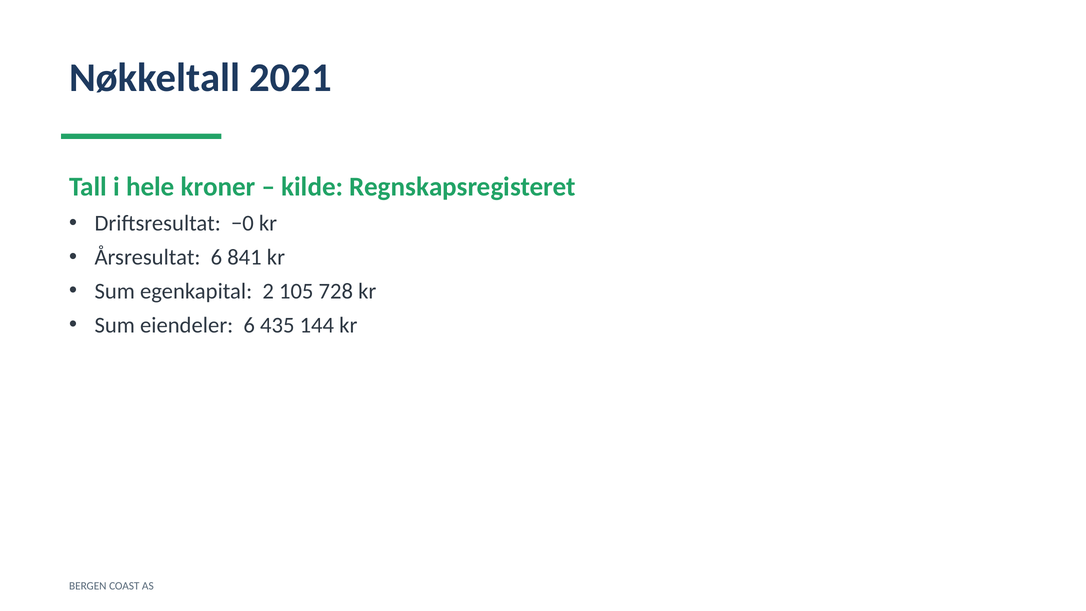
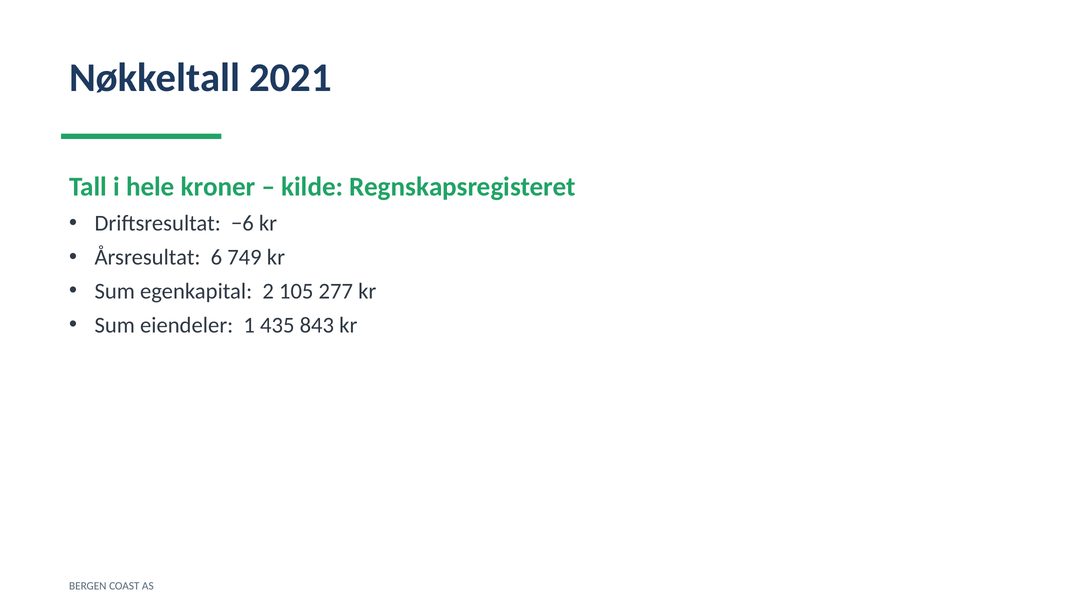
−0: −0 -> −6 (242, 223)
841: 841 -> 749 (244, 257)
728: 728 -> 277 (336, 291)
eiendeler 6: 6 -> 1 (249, 325)
144: 144 -> 843 (317, 325)
